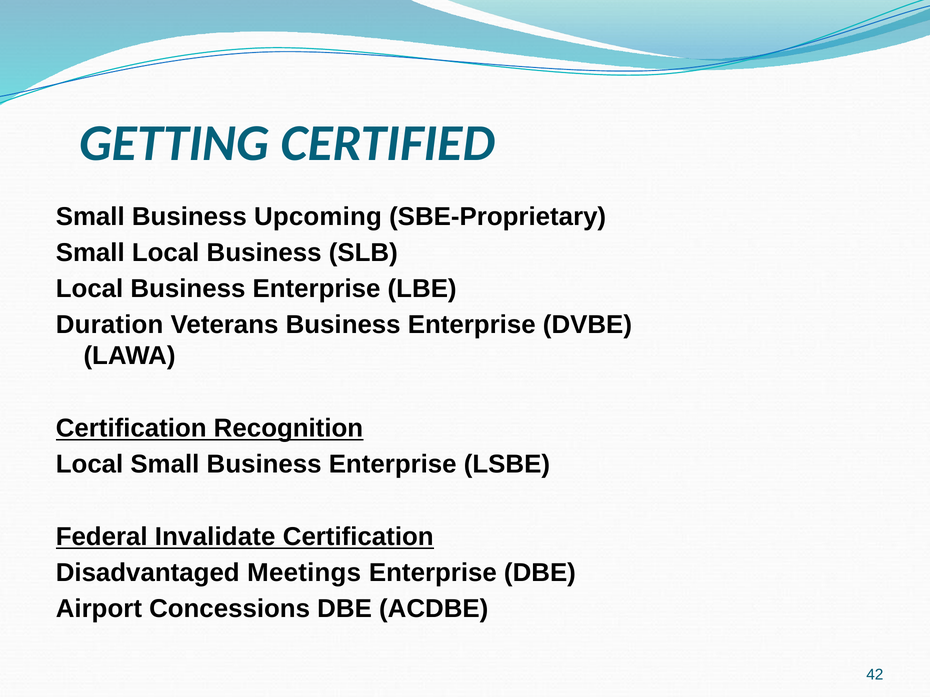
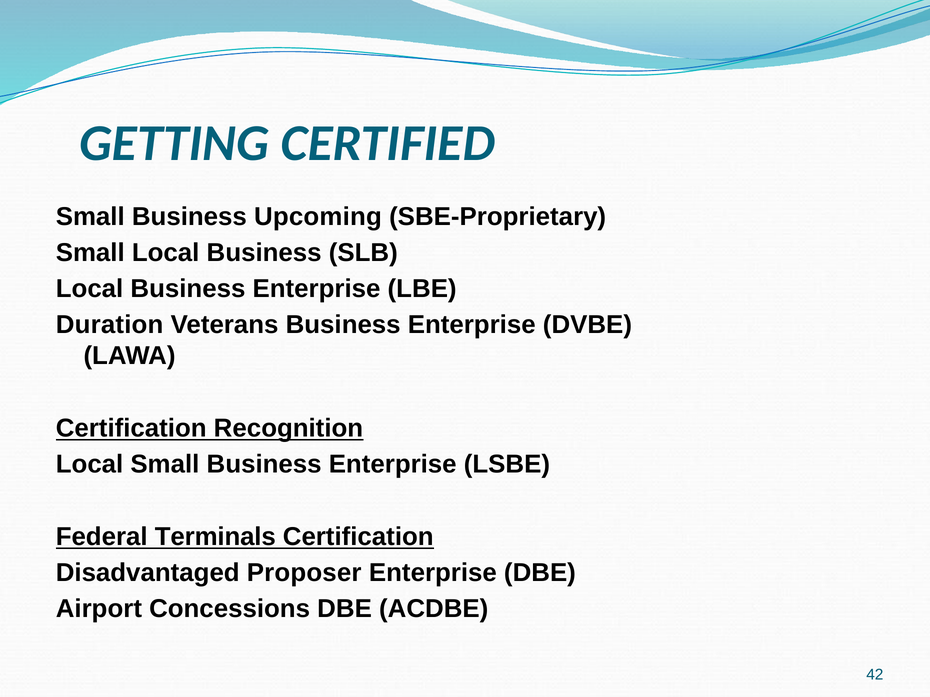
Invalidate: Invalidate -> Terminals (215, 537)
Meetings: Meetings -> Proposer (304, 573)
